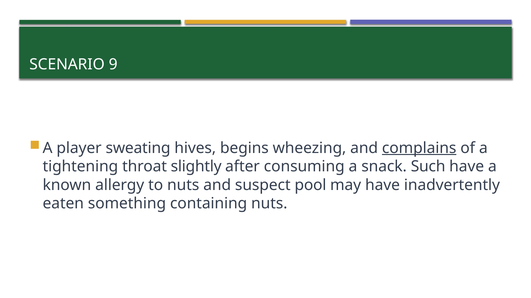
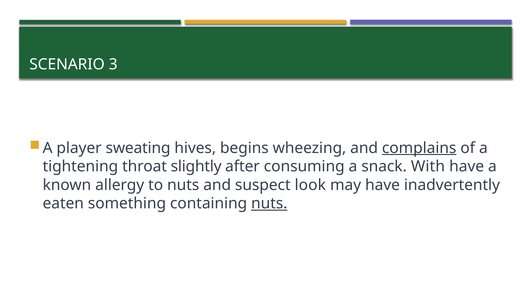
9: 9 -> 3 (113, 65)
Such: Such -> With (428, 167)
pool: pool -> look (310, 185)
nuts underline: none -> present (269, 204)
